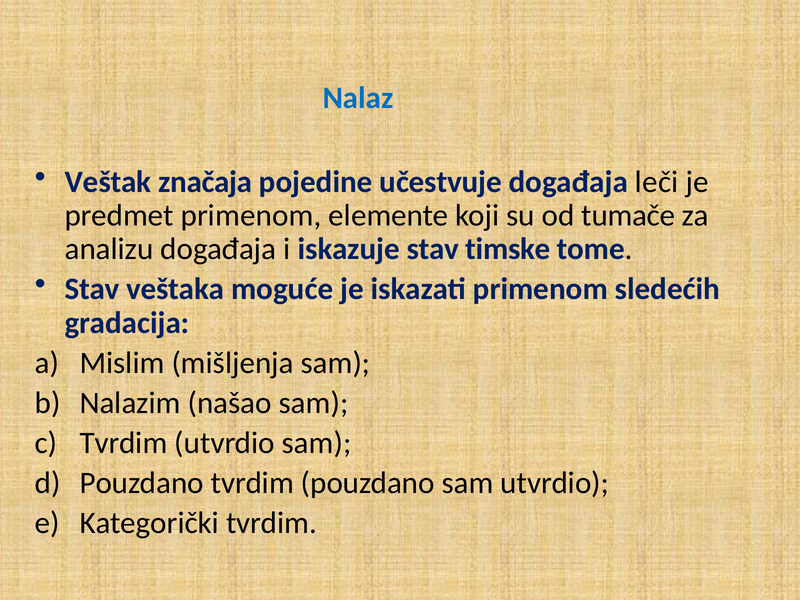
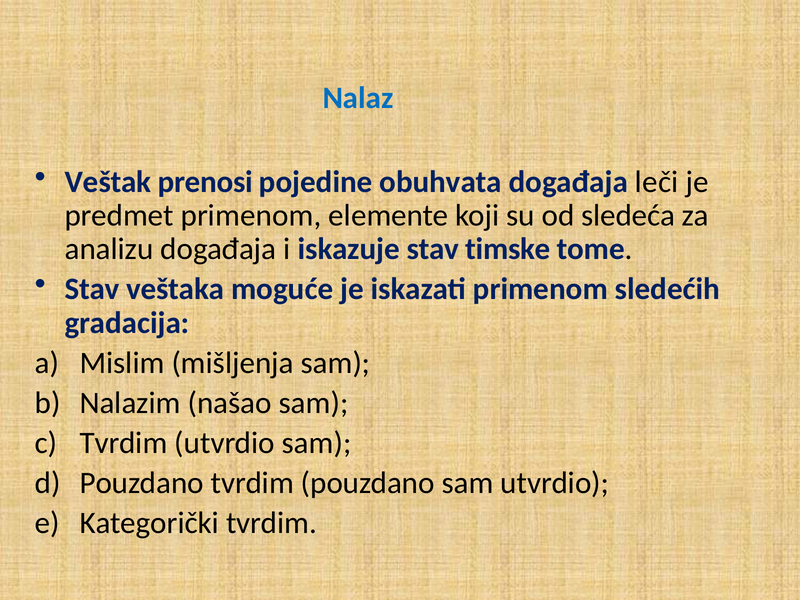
značaja: značaja -> prenosi (205, 182)
učestvuje: učestvuje -> obuhvata (441, 182)
tumače: tumače -> sledeća (628, 216)
